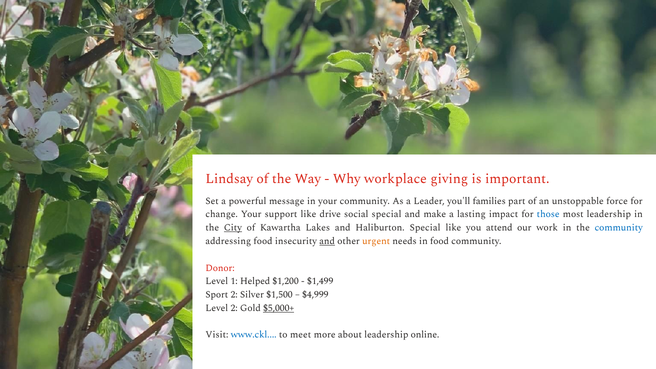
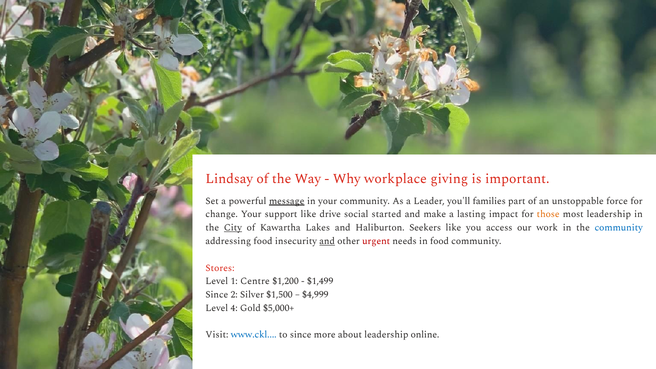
message underline: none -> present (287, 201)
social special: special -> started (387, 214)
those colour: blue -> orange (548, 214)
Haliburton Special: Special -> Seekers (425, 228)
attend: attend -> access (499, 228)
urgent colour: orange -> red (376, 241)
Donor: Donor -> Stores (220, 268)
Helped: Helped -> Centre (255, 281)
Sport: Sport -> Since (217, 295)
Level 2: 2 -> 4 (234, 308)
$5,000+ underline: present -> none (279, 308)
to meet: meet -> since (301, 335)
